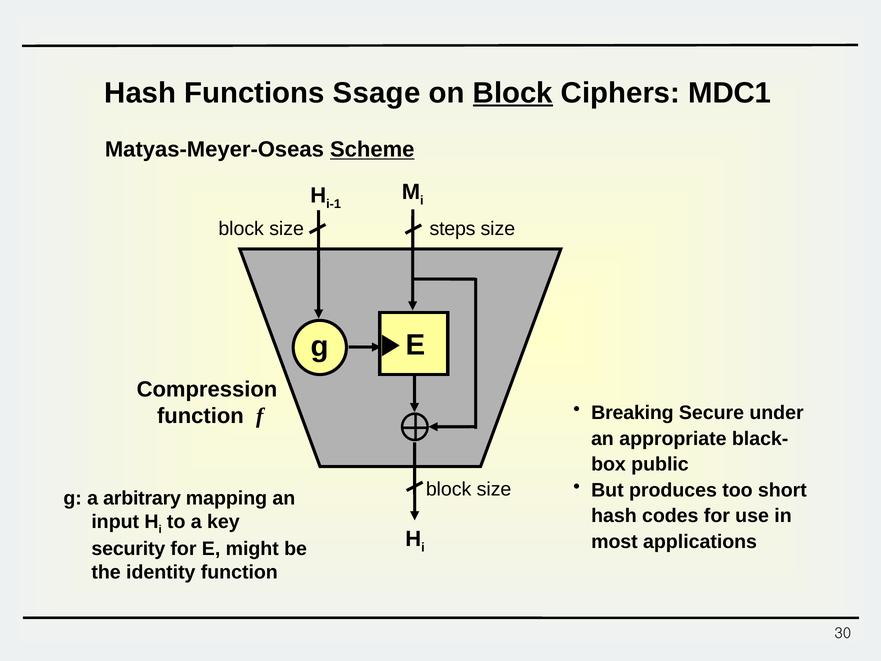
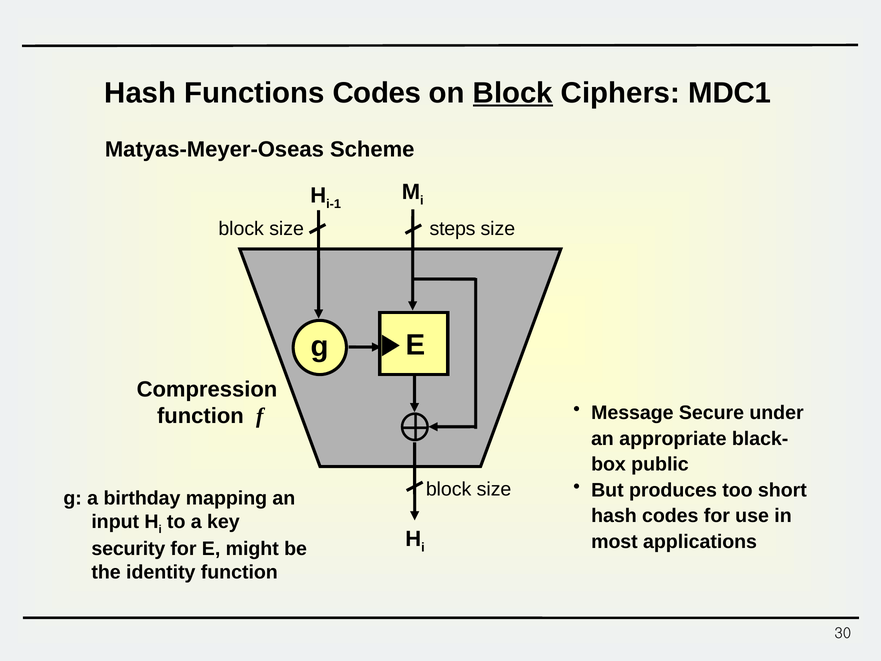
Functions Ssage: Ssage -> Codes (377, 93)
Scheme underline: present -> none (372, 150)
Breaking: Breaking -> Message (632, 413)
arbitrary: arbitrary -> birthday (142, 498)
